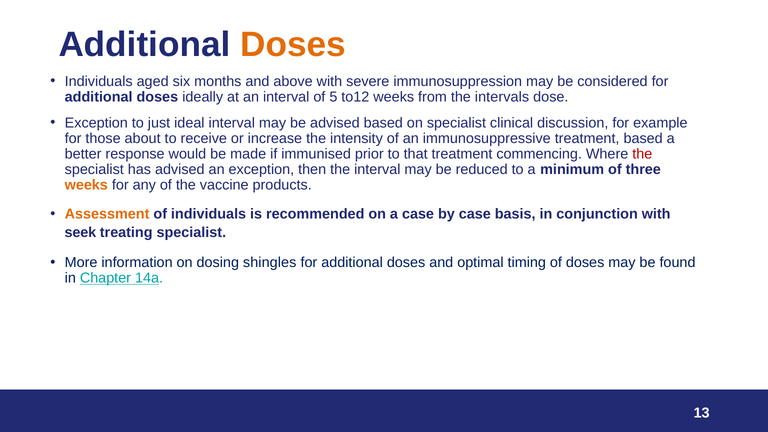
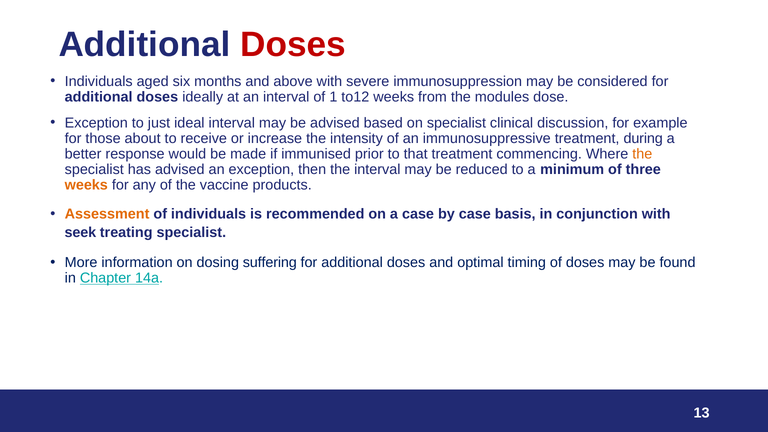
Doses colour: orange -> red (293, 45)
5: 5 -> 1 (333, 97)
intervals: intervals -> modules (502, 97)
treatment based: based -> during (643, 138)
the colour: red -> orange (642, 154)
shingles: shingles -> suffering (270, 262)
